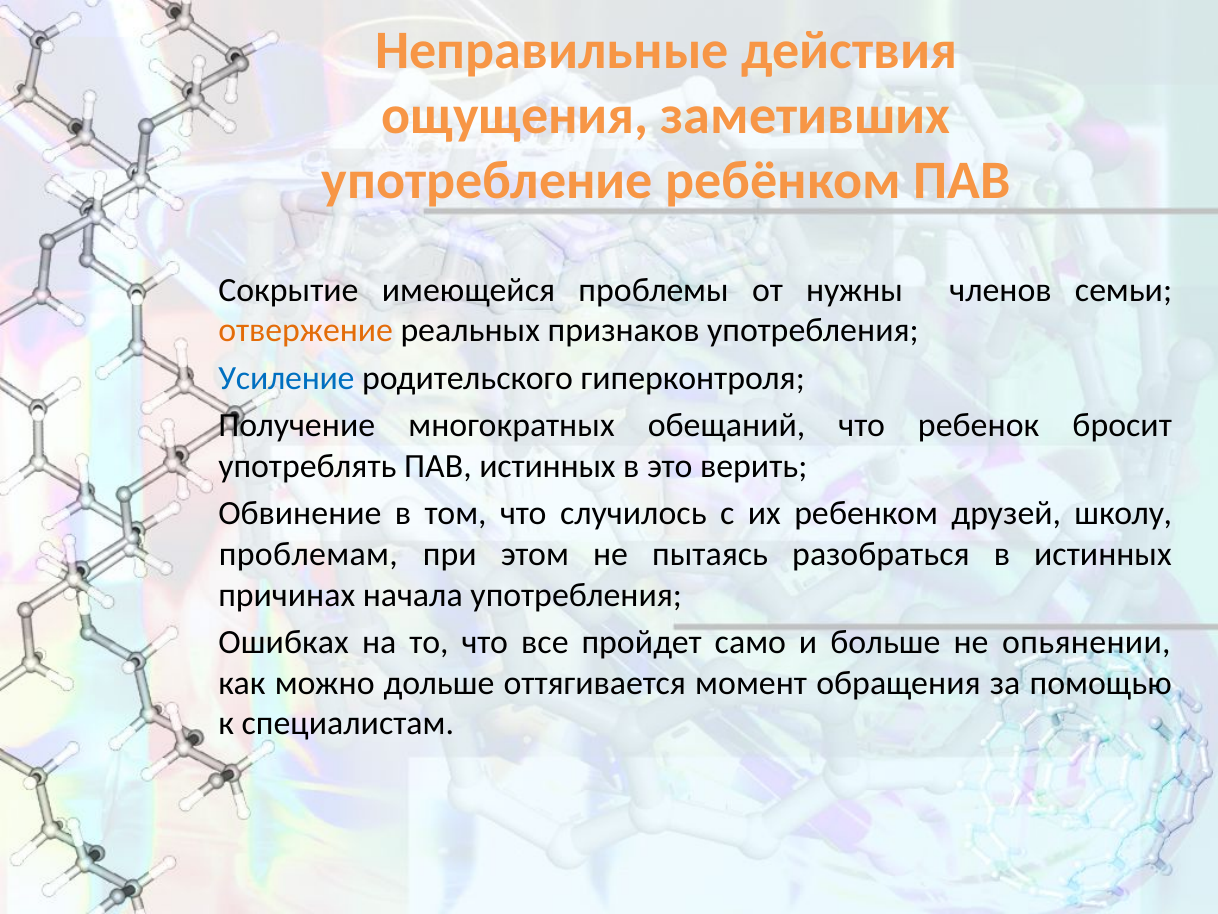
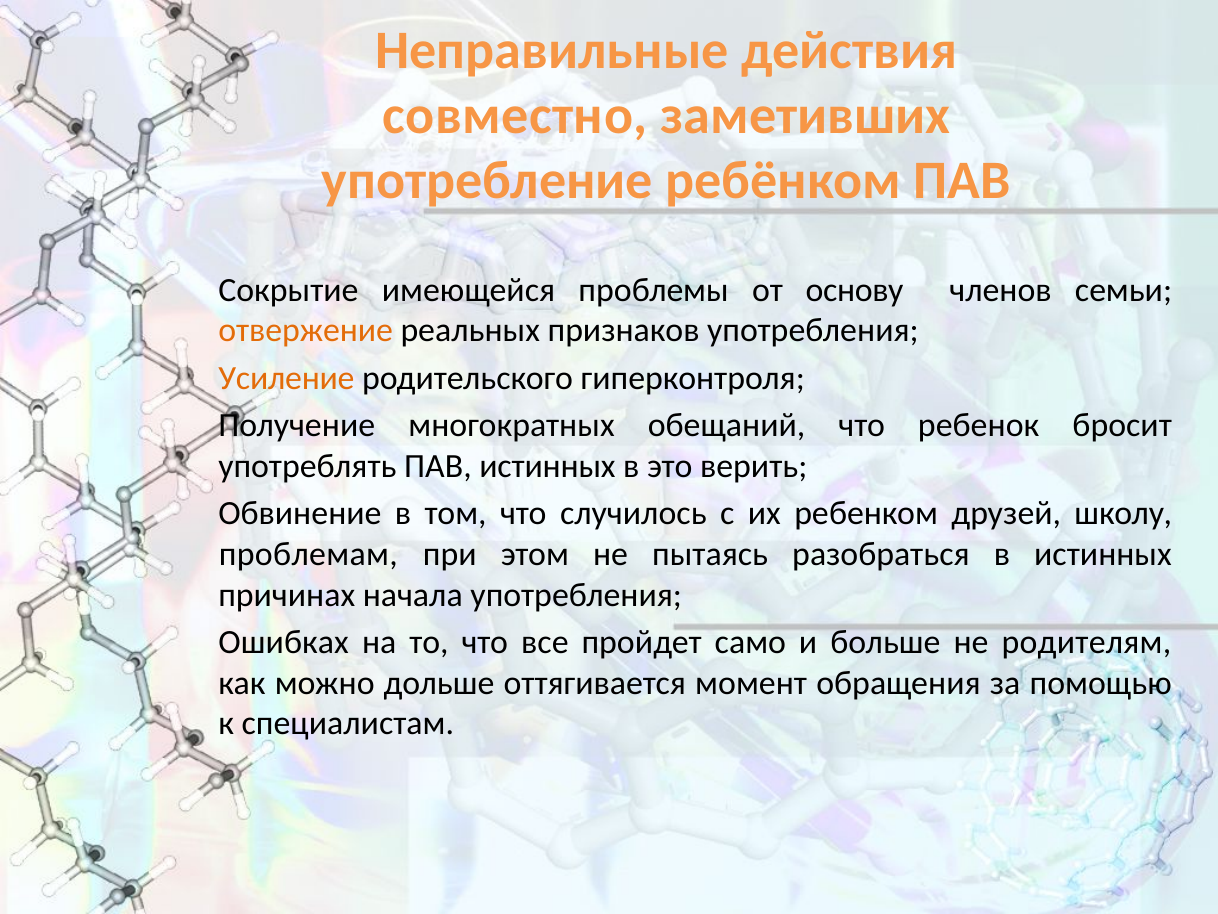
ощущения: ощущения -> совместно (515, 115)
нужны: нужны -> основу (855, 290)
Усиление colour: blue -> orange (286, 378)
опьянении: опьянении -> родителям (1086, 642)
